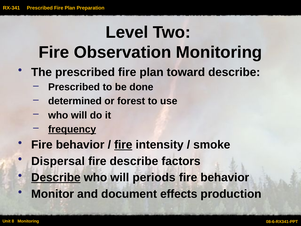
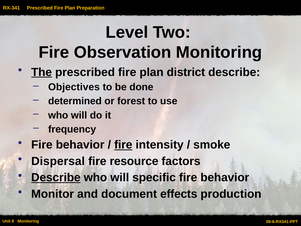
The underline: none -> present (42, 72)
toward: toward -> district (186, 72)
Prescribed: Prescribed -> Objectives (74, 87)
frequency underline: present -> none (72, 129)
fire describe: describe -> resource (134, 161)
periods: periods -> specific (154, 177)
